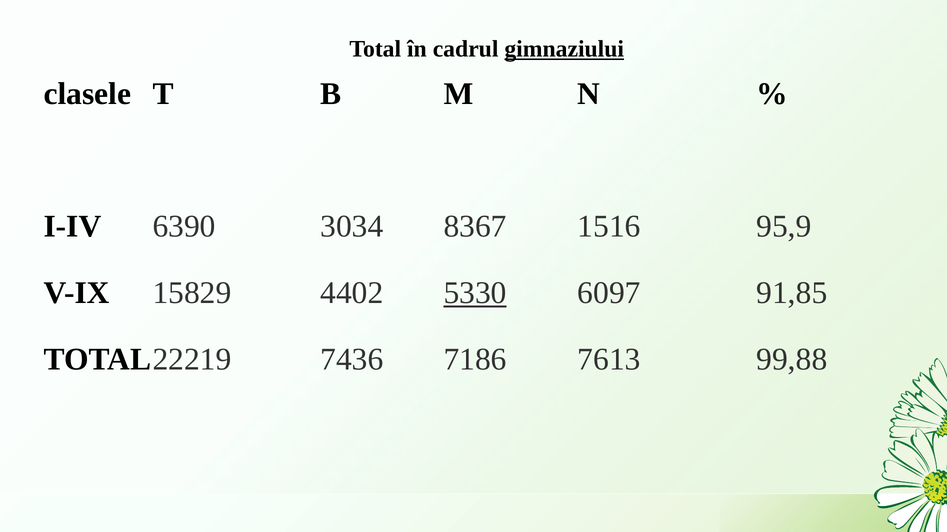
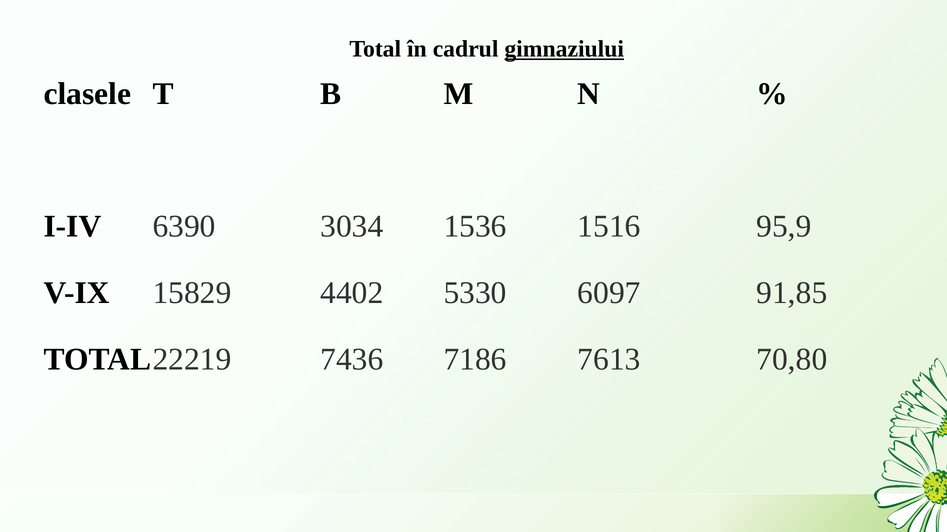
8367: 8367 -> 1536 (475, 227)
5330 underline: present -> none (475, 293)
99,88: 99,88 -> 70,80 (792, 360)
